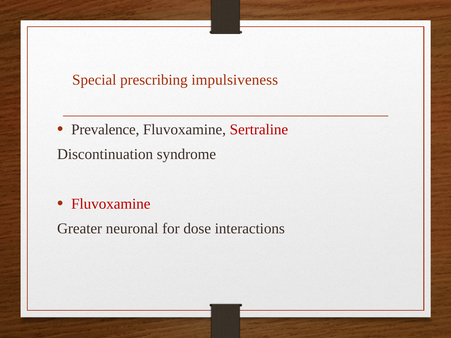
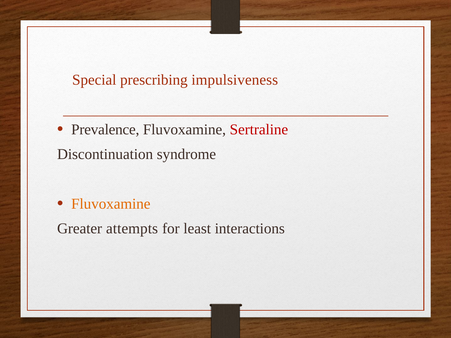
Fluvoxamine colour: red -> orange (111, 204)
neuronal: neuronal -> attempts (132, 229)
dose: dose -> least (197, 229)
